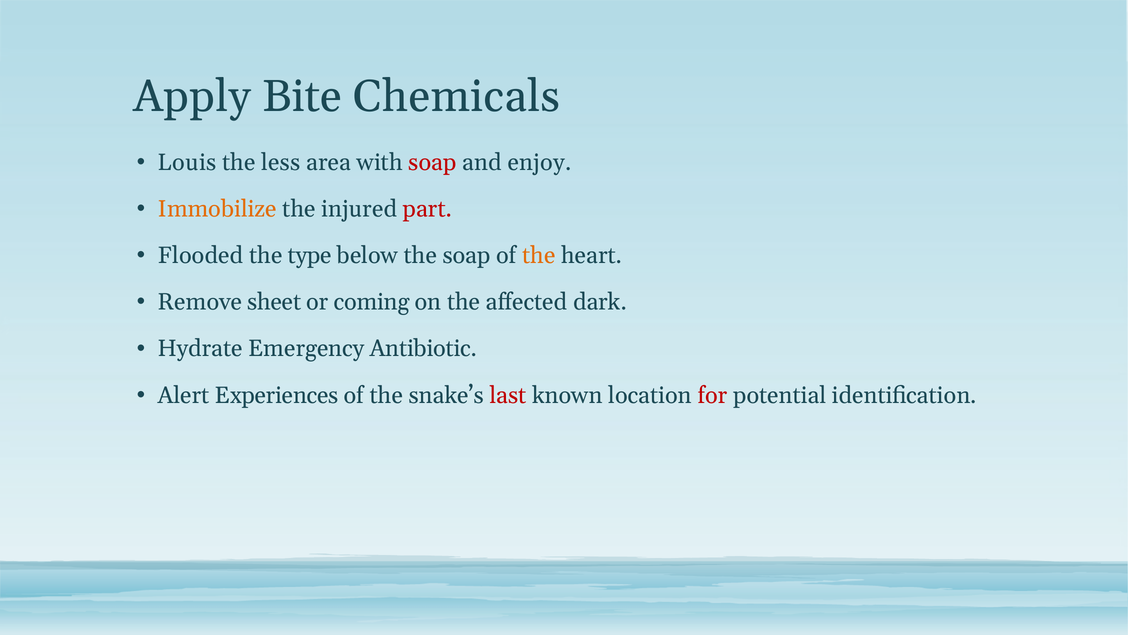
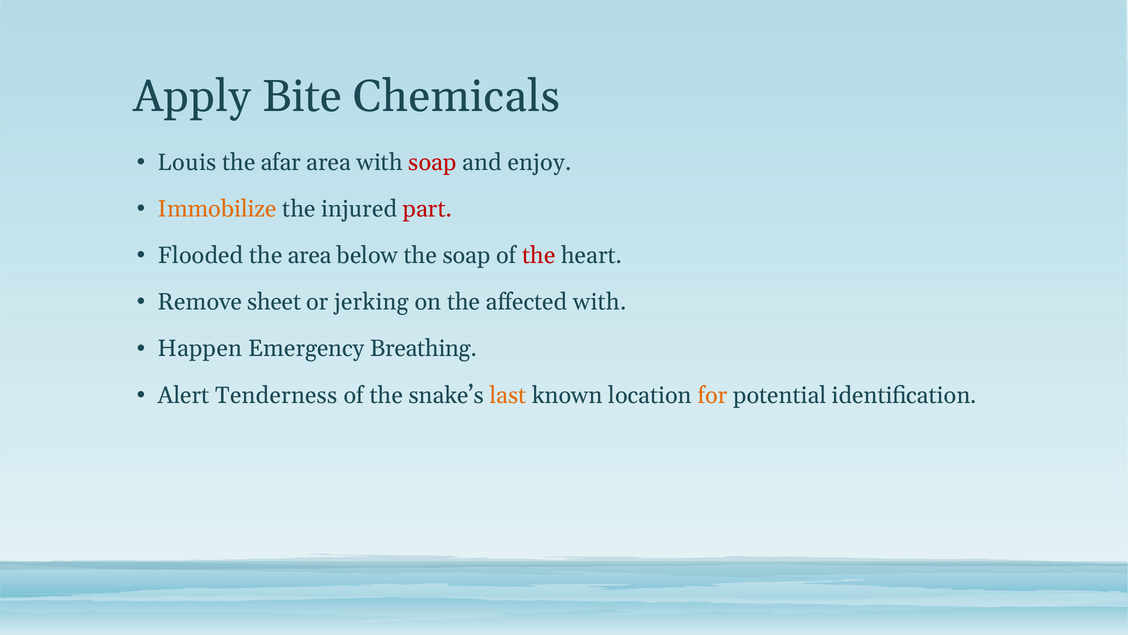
less: less -> afar (281, 162)
the type: type -> area (310, 255)
the colour: orange -> red (539, 255)
coming: coming -> jerking (372, 302)
affected dark: dark -> with (600, 302)
Hydrate: Hydrate -> Happen (200, 348)
Antibiotic: Antibiotic -> Breathing (423, 348)
Experiences: Experiences -> Tenderness (276, 395)
last colour: red -> orange (508, 395)
for colour: red -> orange (713, 395)
